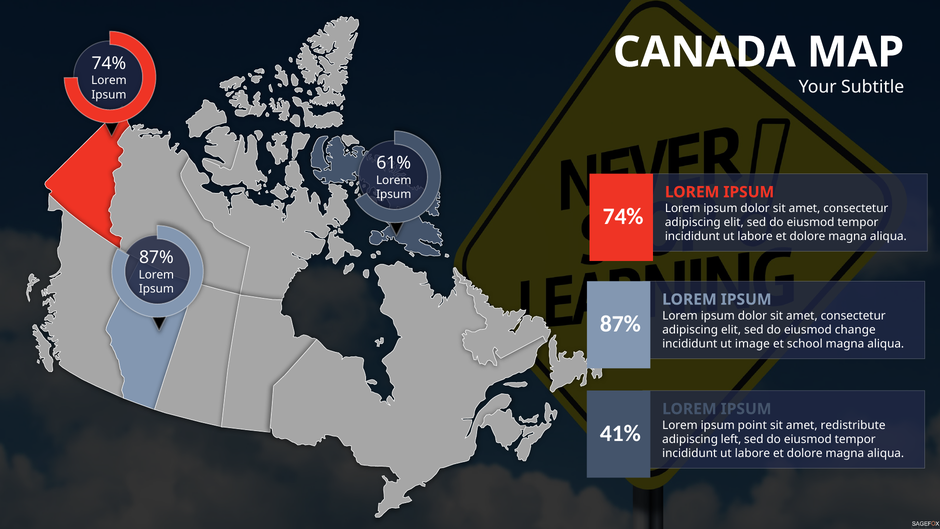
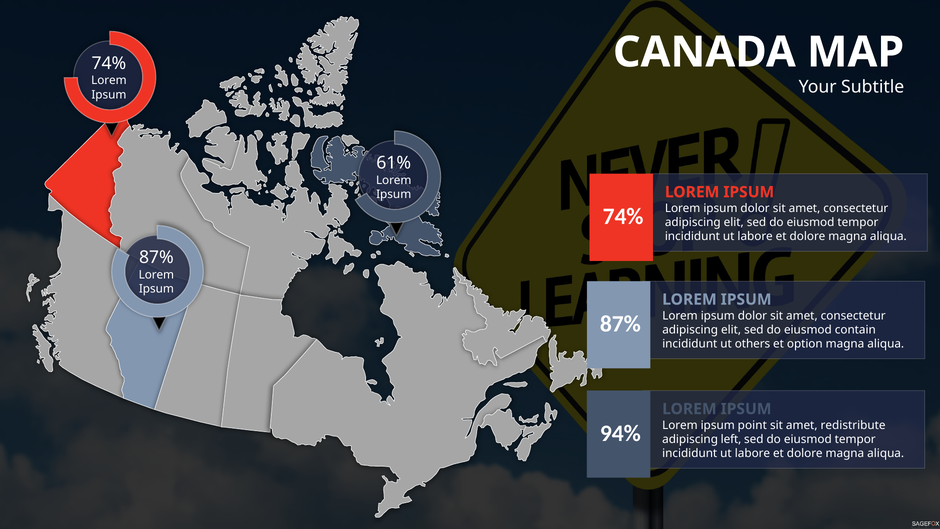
change: change -> contain (855, 330)
image: image -> others (752, 344)
school: school -> option (805, 344)
41%: 41% -> 94% (620, 433)
